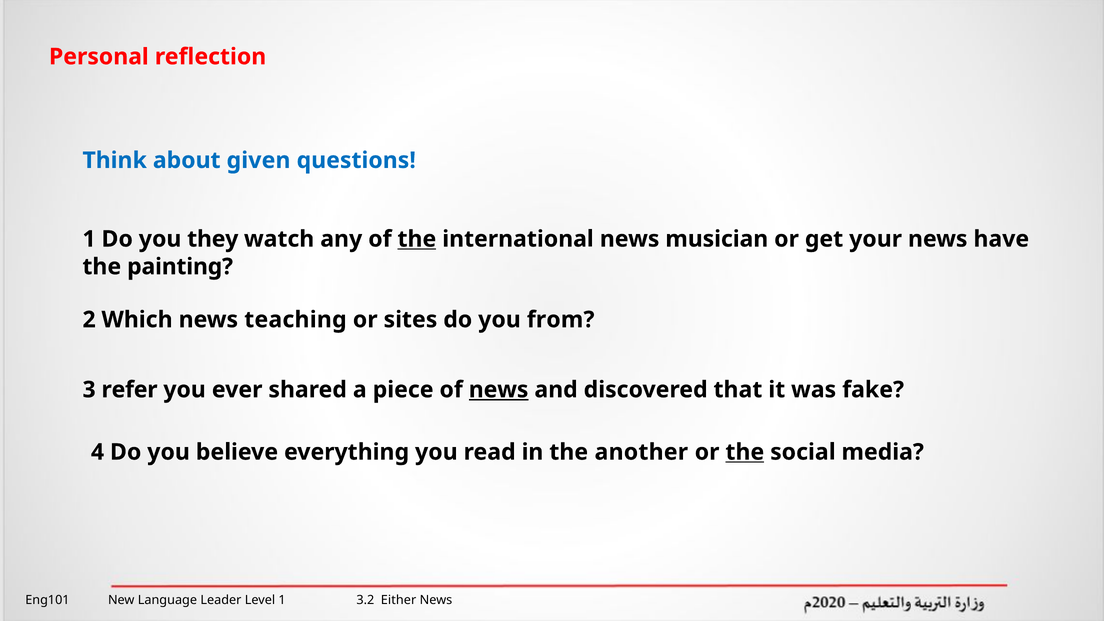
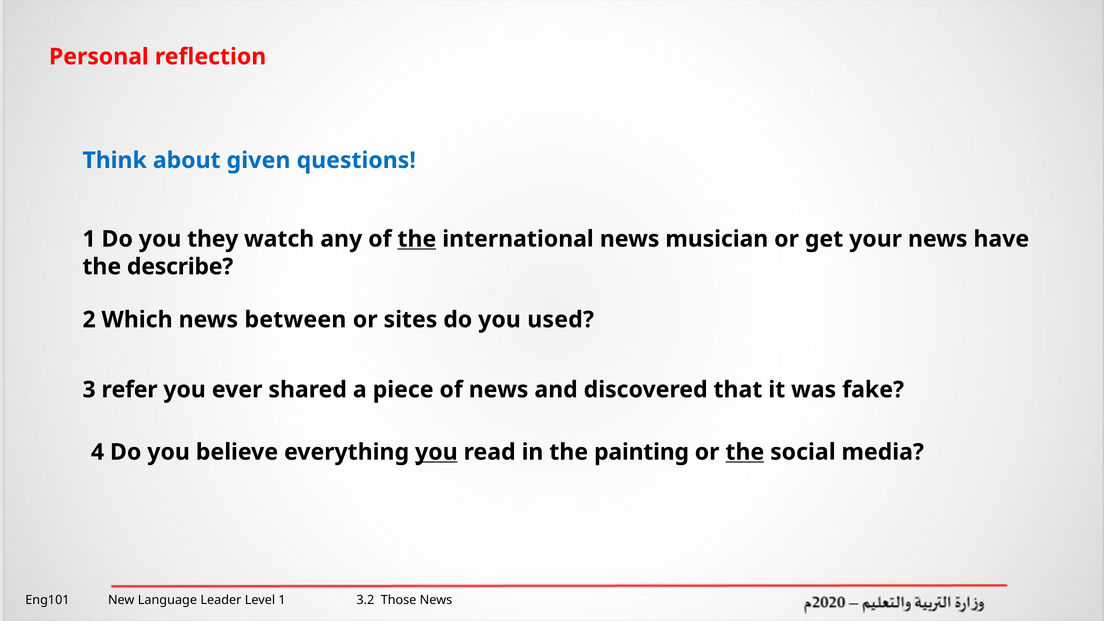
painting: painting -> describe (180, 267)
teaching: teaching -> between (295, 320)
from: from -> used (561, 320)
news underline: present -> none (499, 390)
you underline: none -> present (436, 452)
another: another -> painting (642, 452)
Either: Either -> Those (399, 600)
